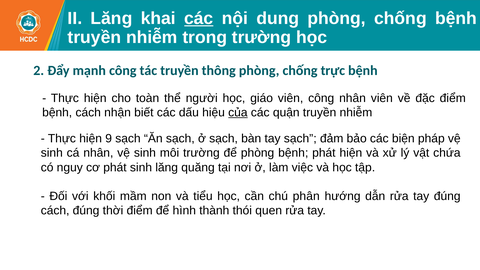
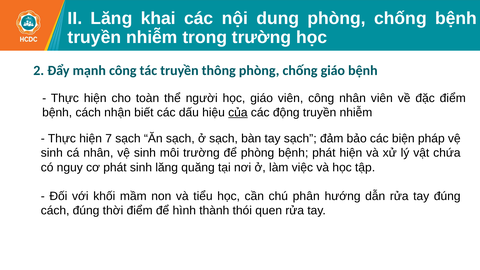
các underline: present -> none (199, 18)
chống trực: trực -> giáo (333, 70)
quận: quận -> động (286, 112)
9: 9 -> 7 (109, 139)
